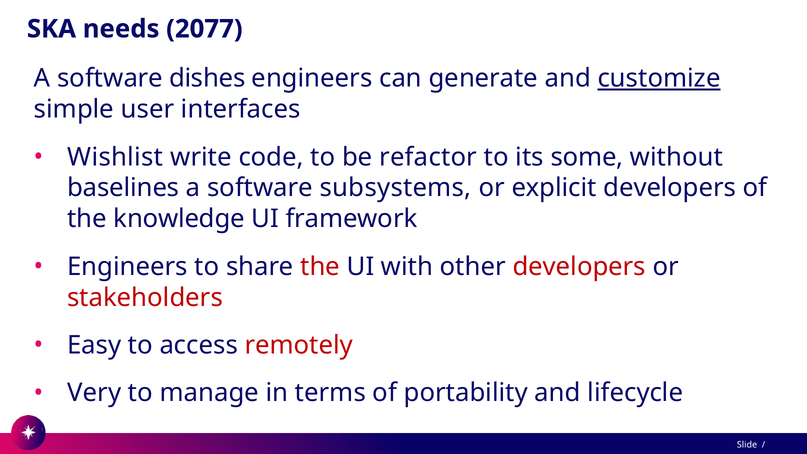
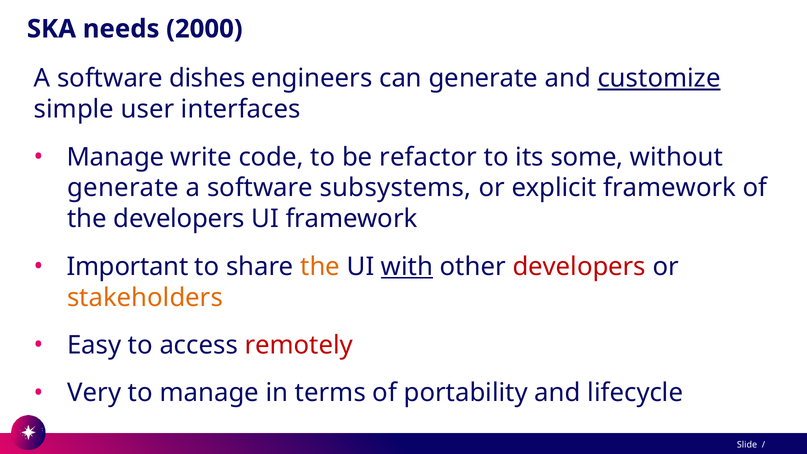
2077: 2077 -> 2000 (204, 29)
Wishlist: Wishlist -> Manage (115, 157)
baselines: baselines -> generate (123, 188)
explicit developers: developers -> framework (670, 188)
the knowledge: knowledge -> developers (179, 219)
Engineers: Engineers -> Important (128, 267)
the colour: red -> orange (320, 267)
with underline: none -> present (407, 267)
stakeholders colour: red -> orange (145, 297)
